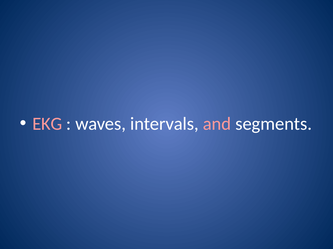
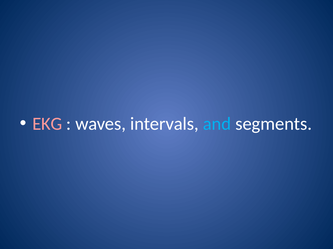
and colour: pink -> light blue (217, 124)
